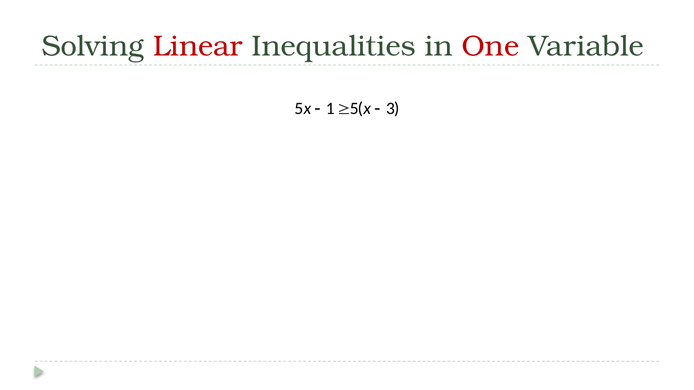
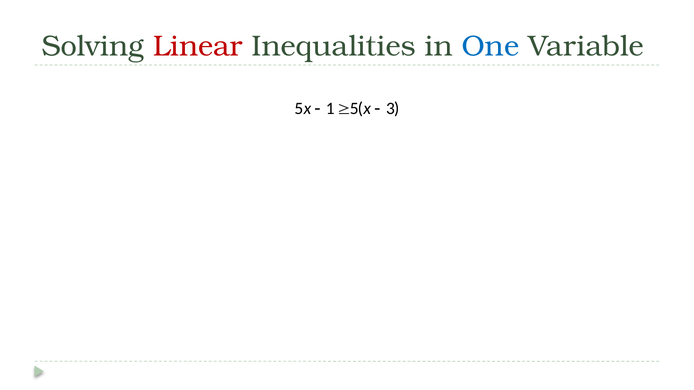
One colour: red -> blue (490, 46)
